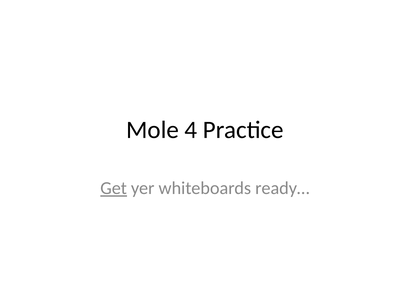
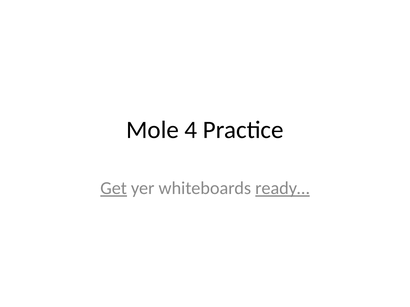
ready… underline: none -> present (282, 189)
